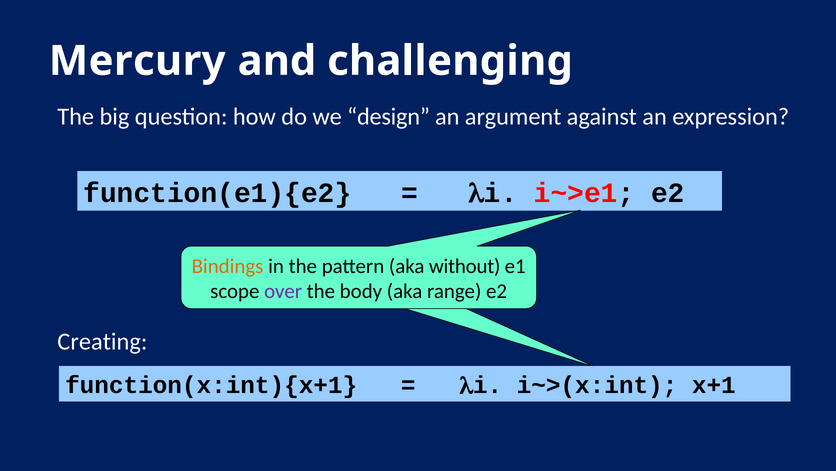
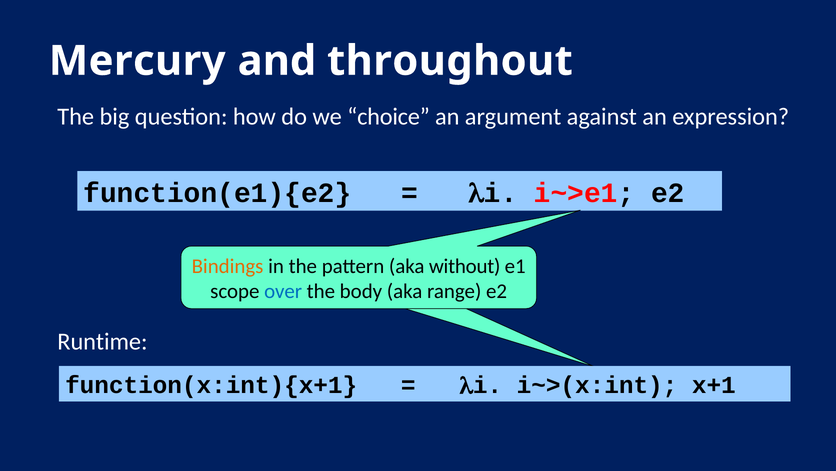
challenging: challenging -> throughout (450, 61)
design: design -> choice (389, 117)
over colour: purple -> blue (283, 291)
Creating: Creating -> Runtime (102, 341)
